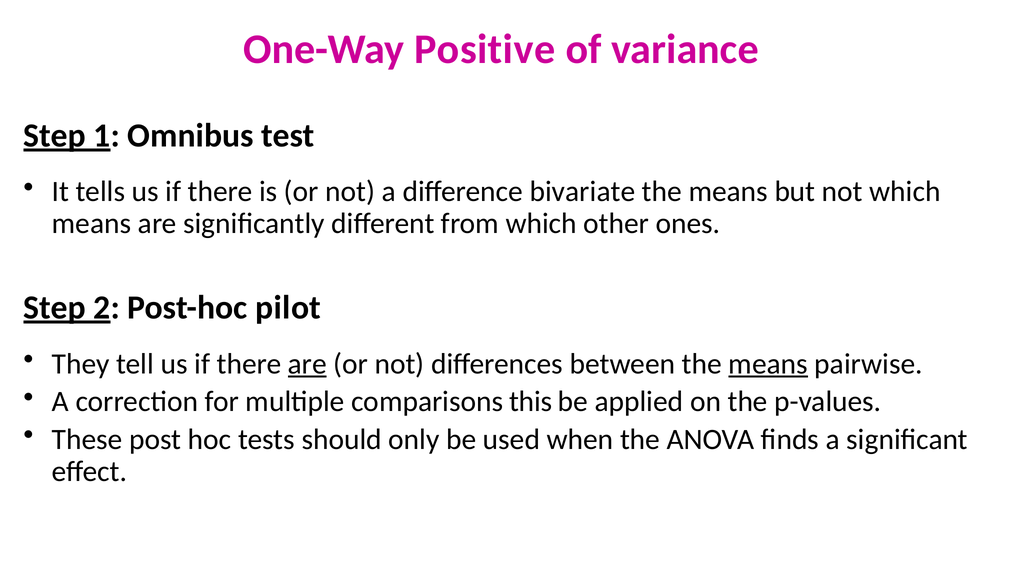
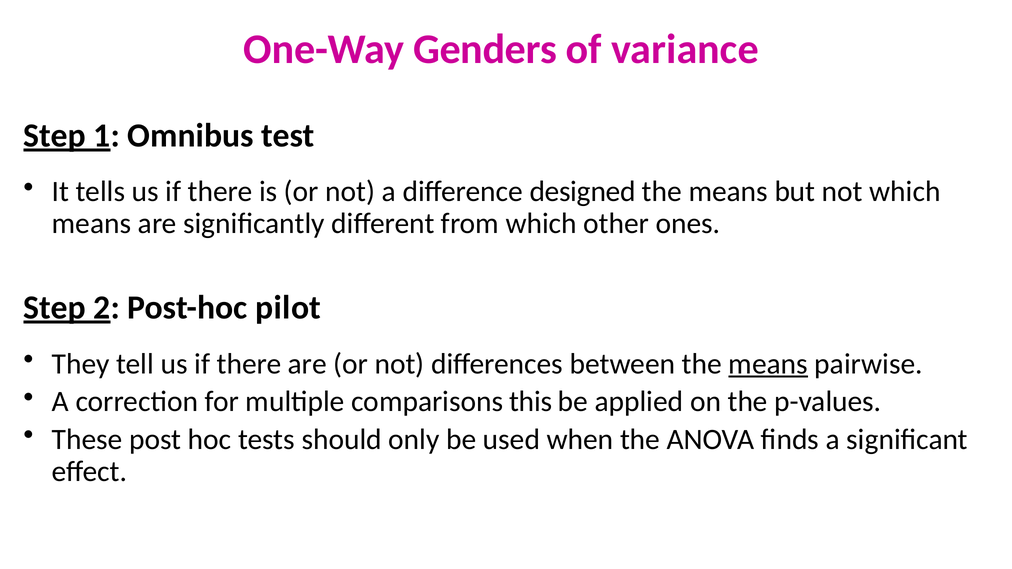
Positive: Positive -> Genders (485, 49)
bivariate: bivariate -> designed (583, 192)
are underline: present -> none (307, 364)
